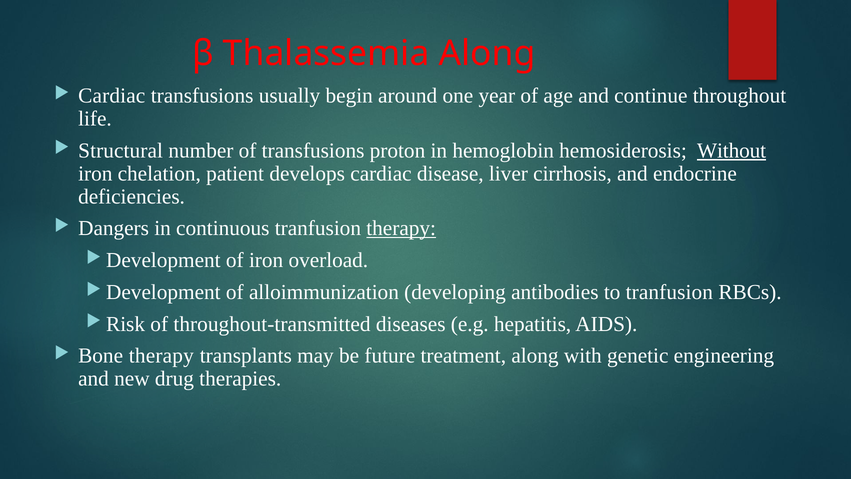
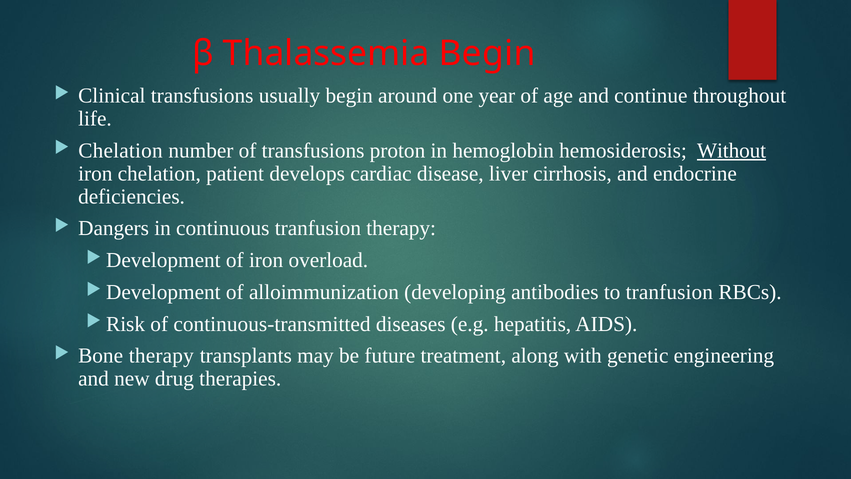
Thalassemia Along: Along -> Begin (487, 54)
Cardiac: Cardiac -> Clinical (112, 96)
Structural: Structural -> Chelation (121, 150)
therapy underline: present -> none (401, 228)
throughout-transmitted: throughout-transmitted -> continuous-transmitted (272, 324)
